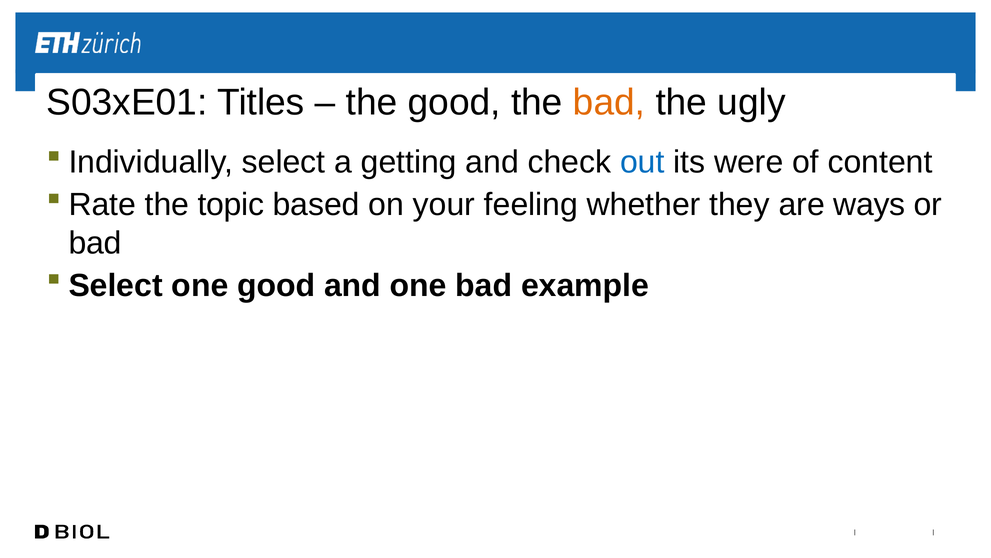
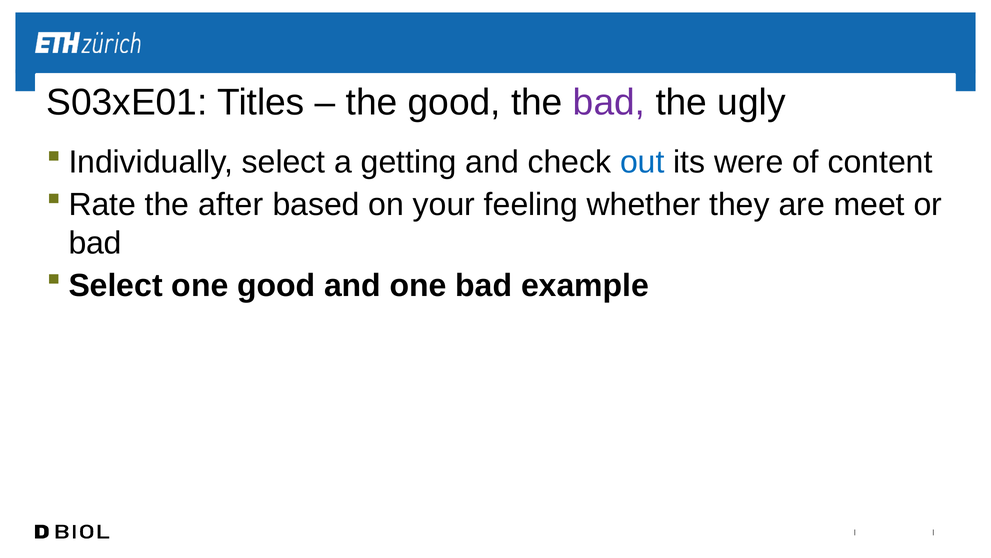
bad colour: orange -> purple (609, 102)
topic: topic -> after (231, 205)
ways: ways -> meet (869, 205)
